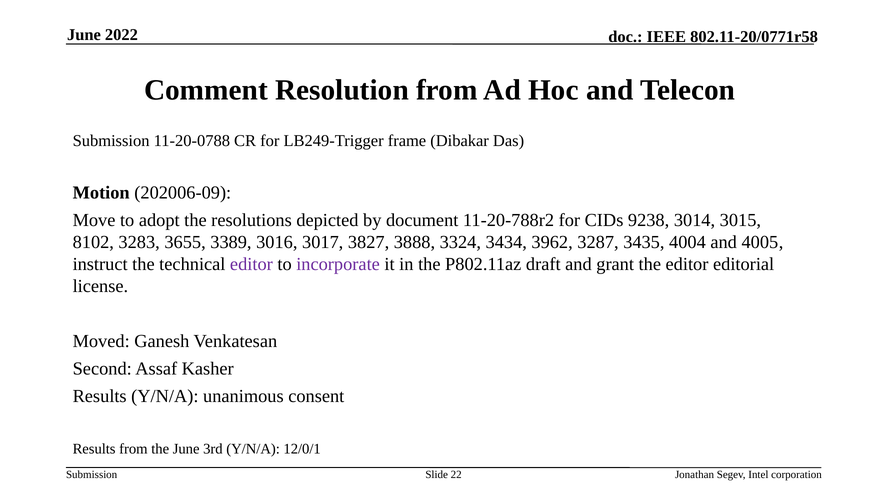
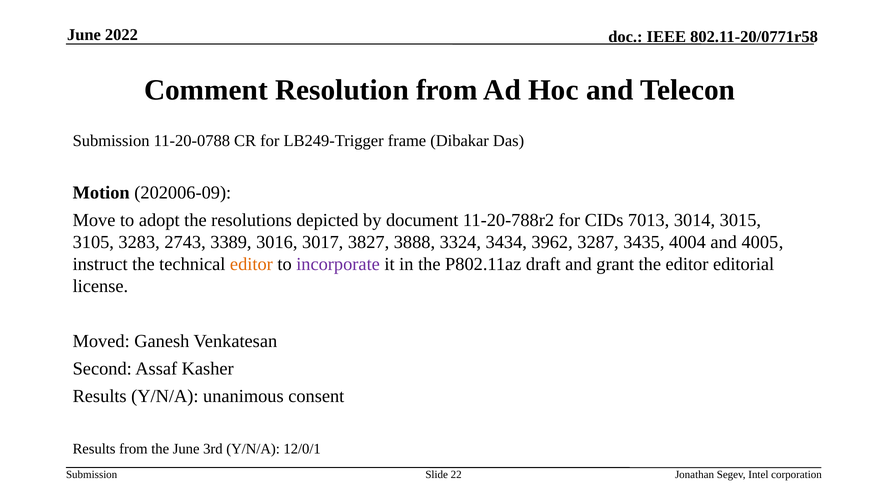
9238: 9238 -> 7013 (649, 220)
8102: 8102 -> 3105 (93, 242)
3655: 3655 -> 2743 (185, 242)
editor colour: purple -> orange (251, 264)
